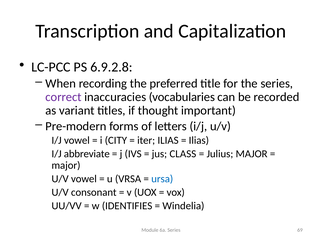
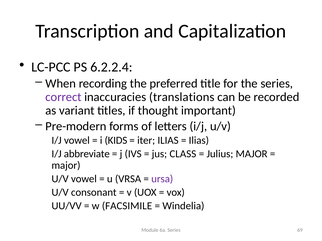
6.9.2.8: 6.9.2.8 -> 6.2.2.4 (111, 67)
vocabularies: vocabularies -> translations (182, 97)
CITY: CITY -> KIDS (116, 141)
ursa colour: blue -> purple (162, 179)
IDENTIFIES: IDENTIFIES -> FACSIMILE (127, 206)
